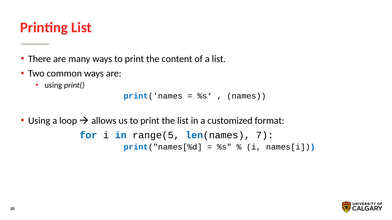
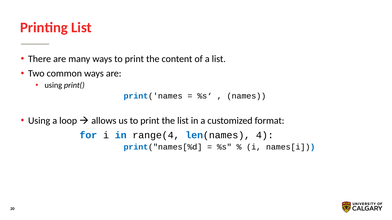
range(5: range(5 -> range(4 (156, 136)
7: 7 -> 4 (265, 136)
